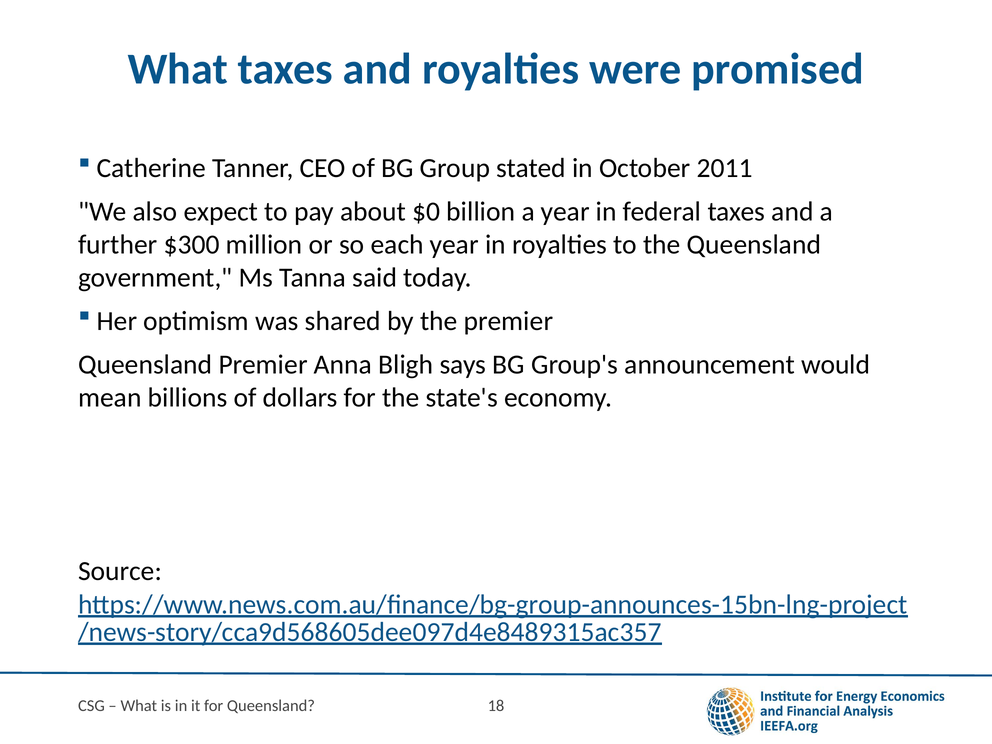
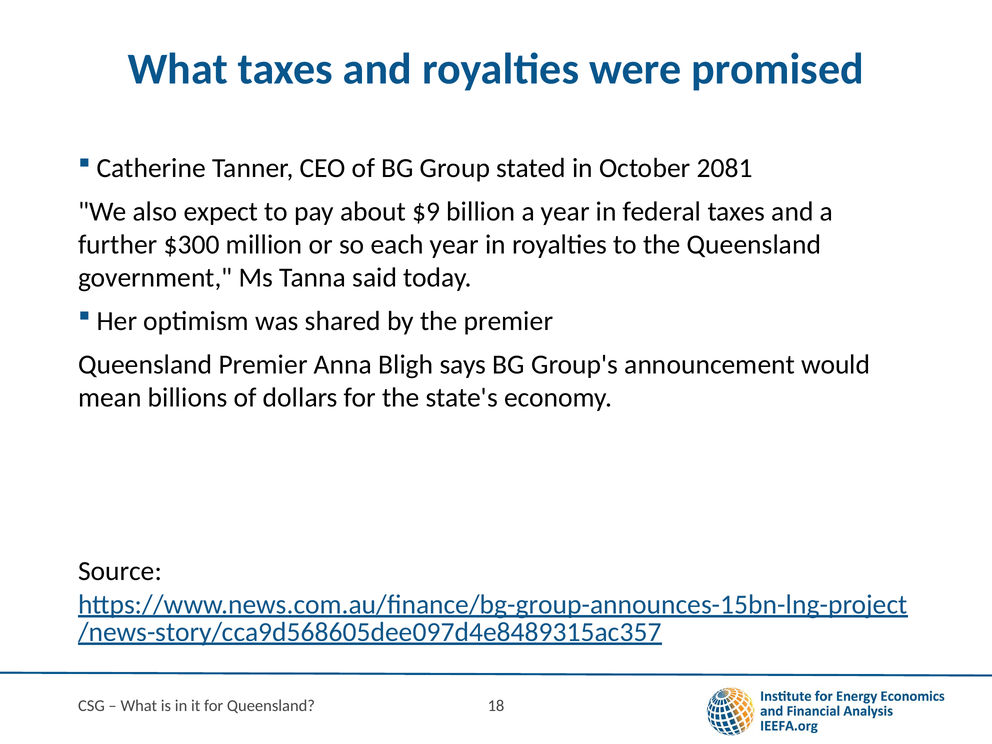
2011: 2011 -> 2081 (725, 168)
$0: $0 -> $9 (426, 212)
